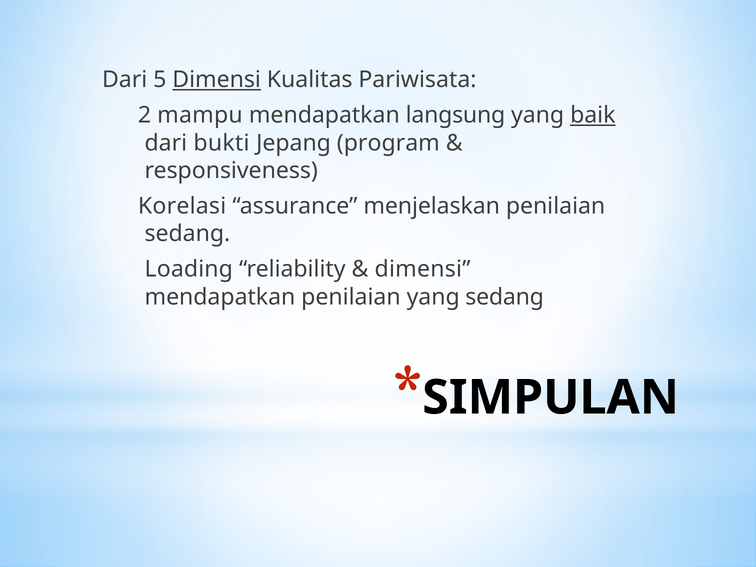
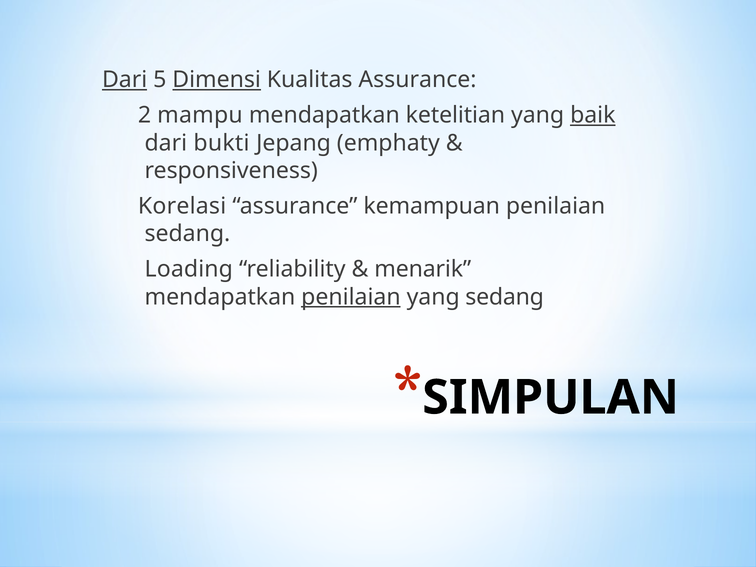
Dari underline: none -> present (125, 80)
Kualitas Pariwisata: Pariwisata -> Assurance (417, 80)
langsung: langsung -> ketelitian (455, 115)
program: program -> emphaty (388, 143)
menjelaskan: menjelaskan -> kemampuan (432, 206)
dimensi: dimensi -> menarik (423, 269)
penilaian underline: none -> present (351, 297)
